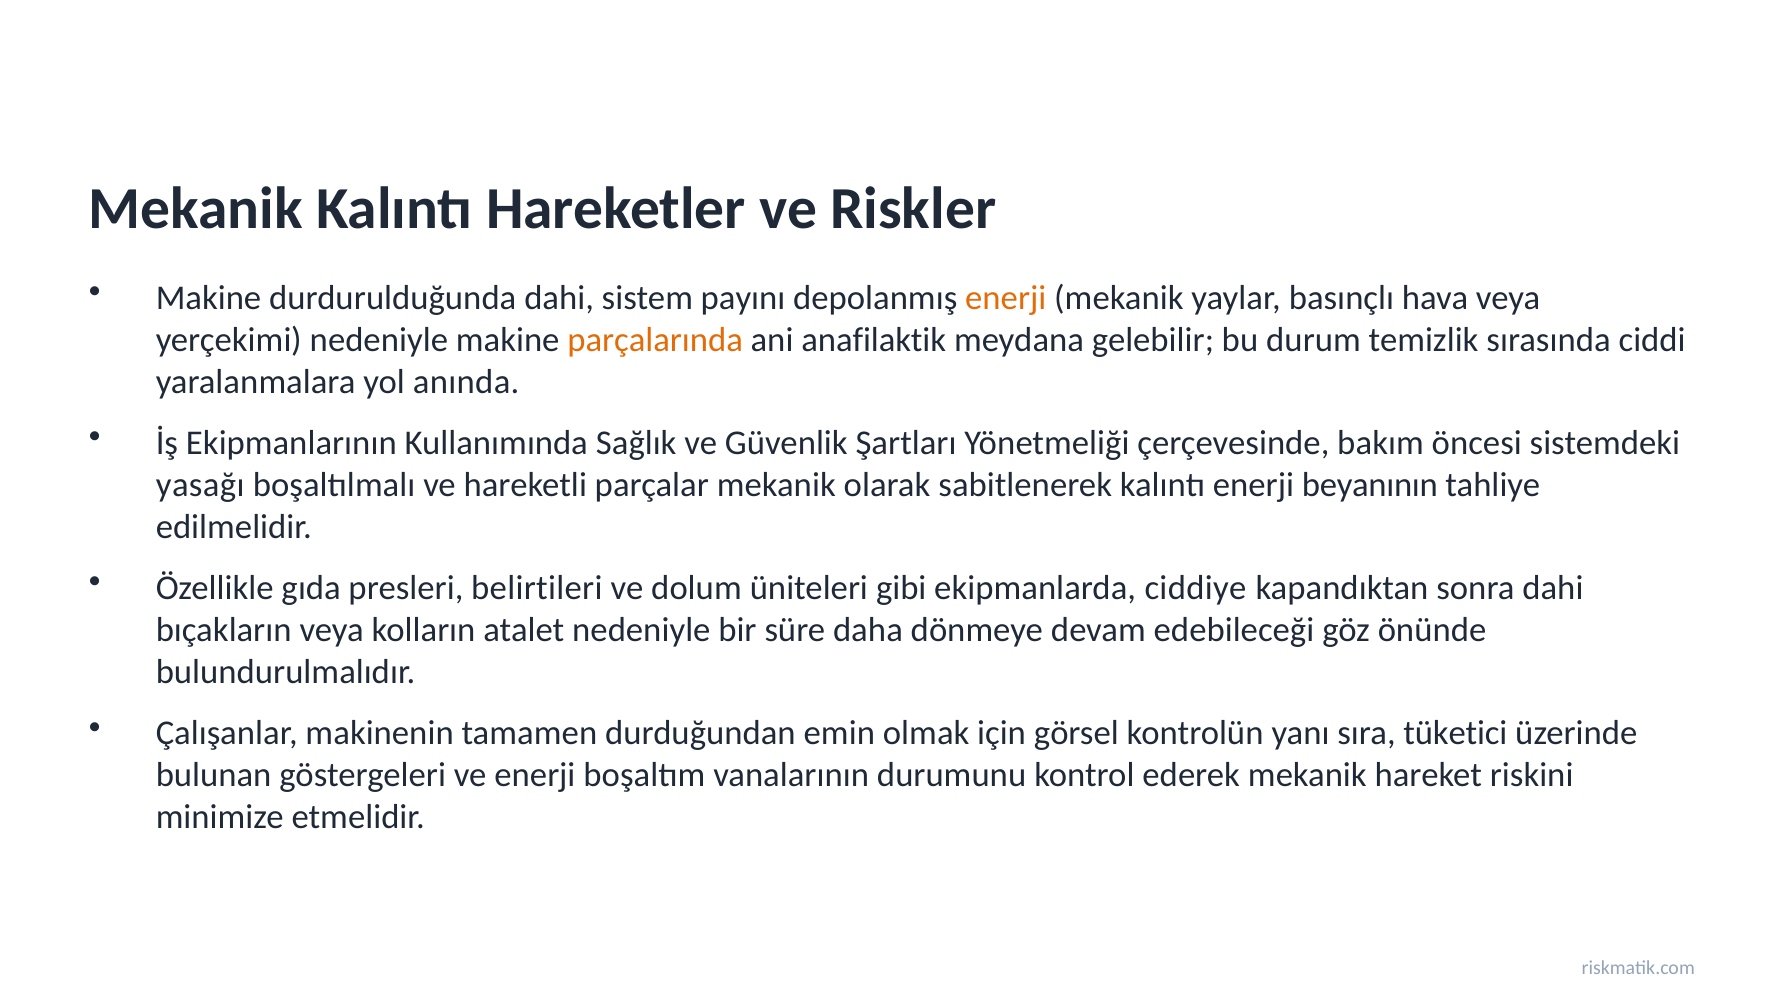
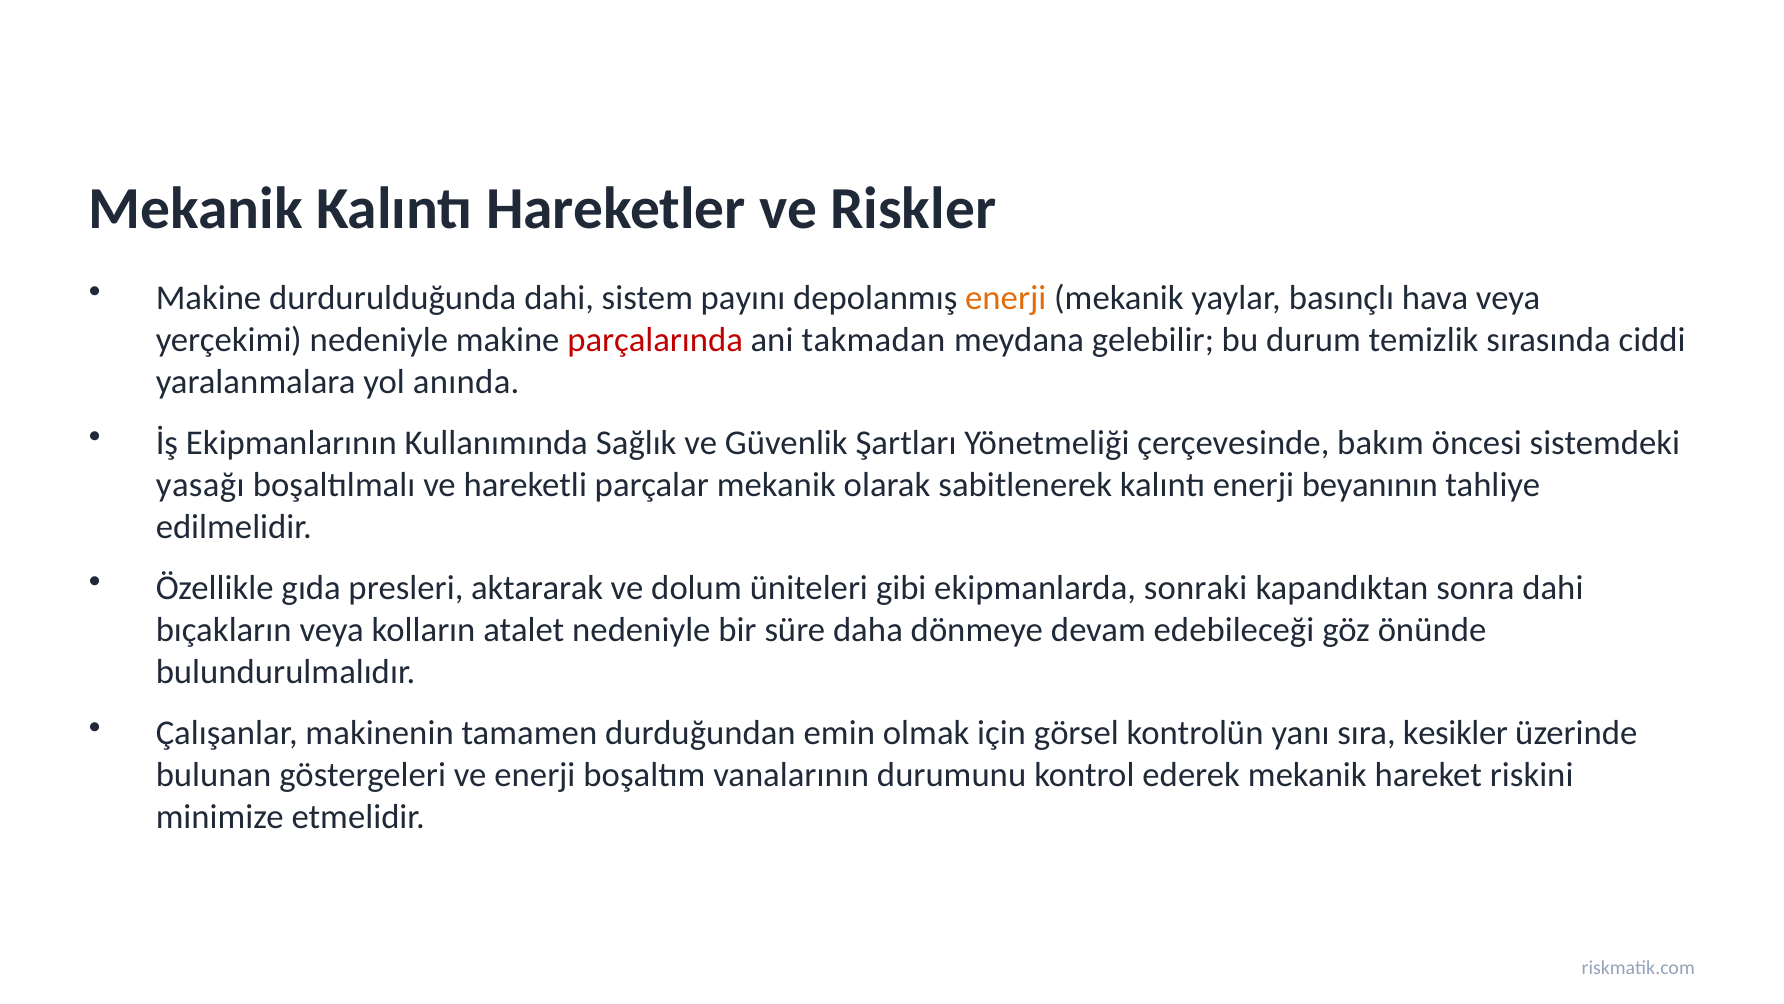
parçalarında colour: orange -> red (655, 340)
anafilaktik: anafilaktik -> takmadan (874, 340)
belirtileri: belirtileri -> aktararak (537, 588)
ciddiye: ciddiye -> sonraki (1196, 588)
tüketici: tüketici -> kesikler (1455, 733)
